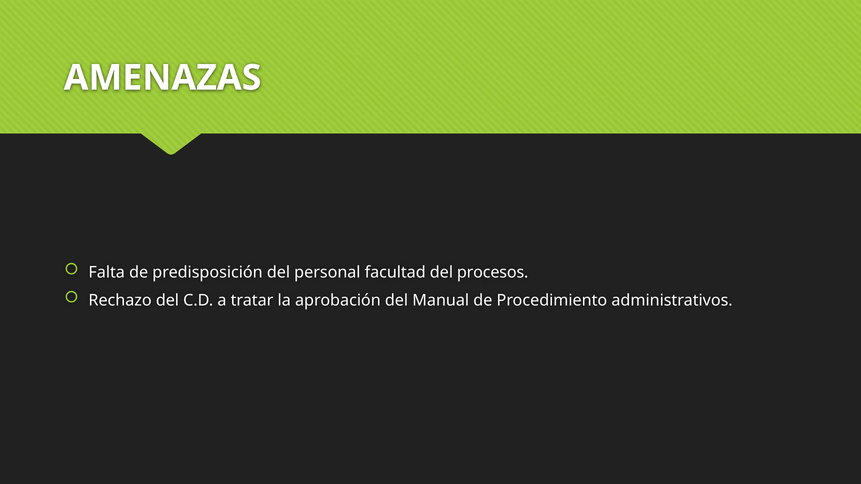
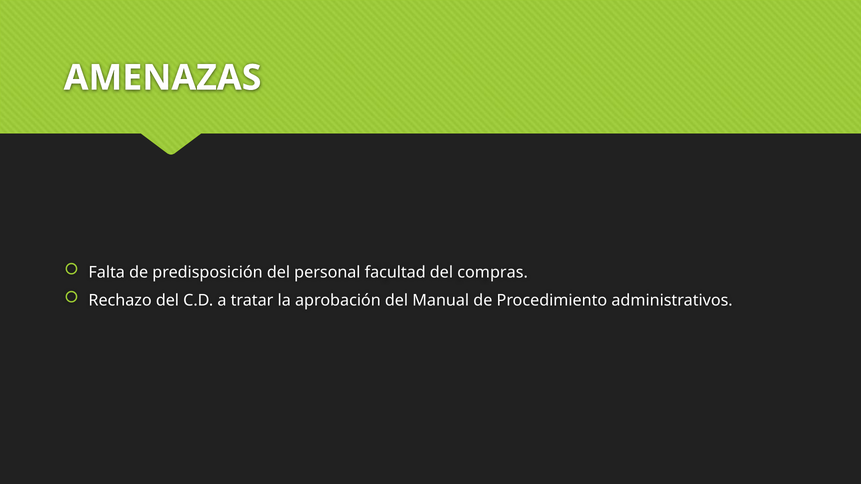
procesos: procesos -> compras (493, 272)
